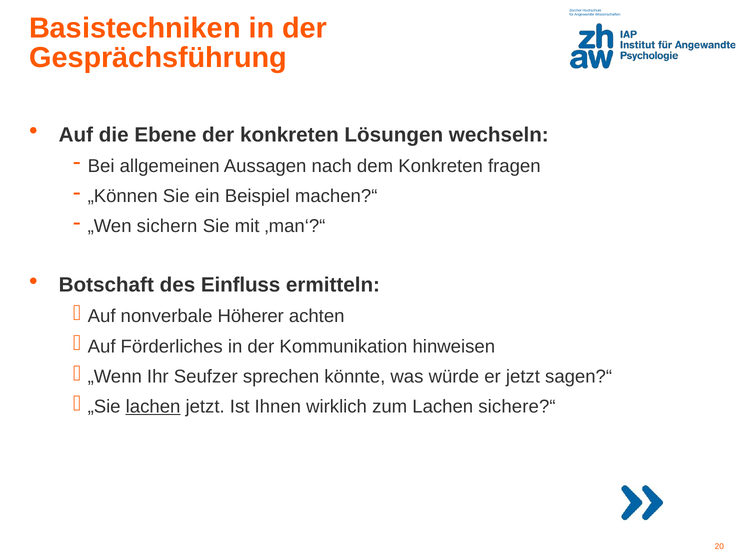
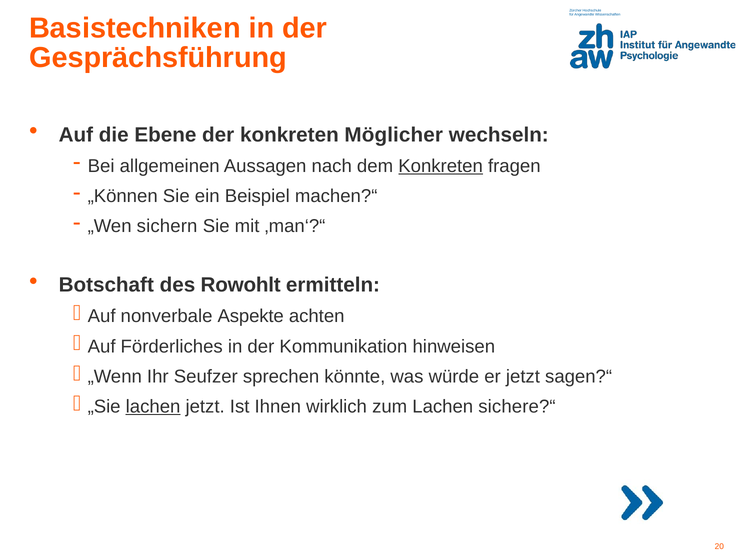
Lösungen: Lösungen -> Möglicher (394, 135)
Konkreten underline: none -> present (441, 166)
Einfluss: Einfluss -> Rowohlt (241, 285)
Höherer: Höherer -> Aspekte (251, 316)
